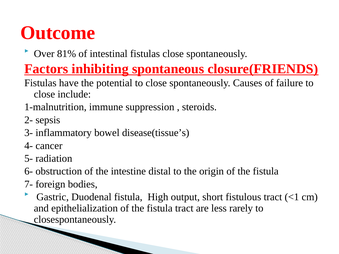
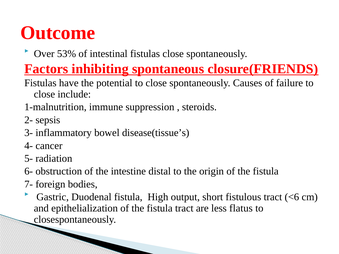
81%: 81% -> 53% (67, 54)
<1: <1 -> <6 (292, 197)
rarely: rarely -> flatus (241, 208)
